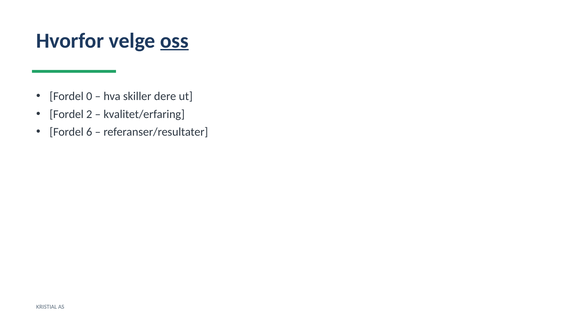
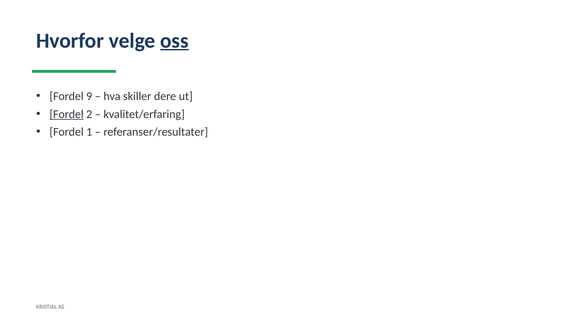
0: 0 -> 9 (89, 96)
Fordel underline: none -> present (67, 114)
6: 6 -> 1 (89, 132)
